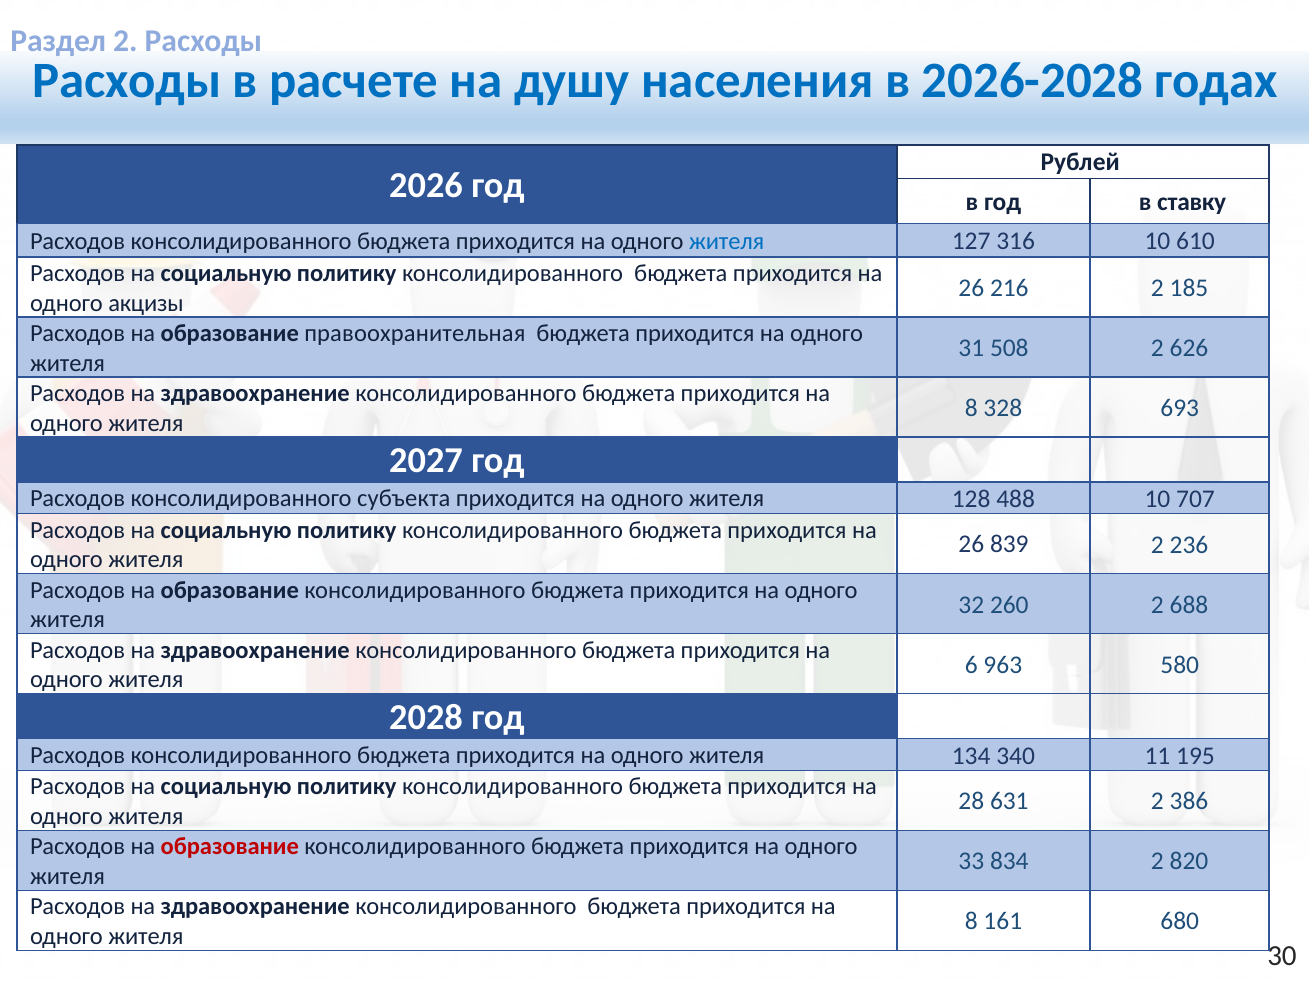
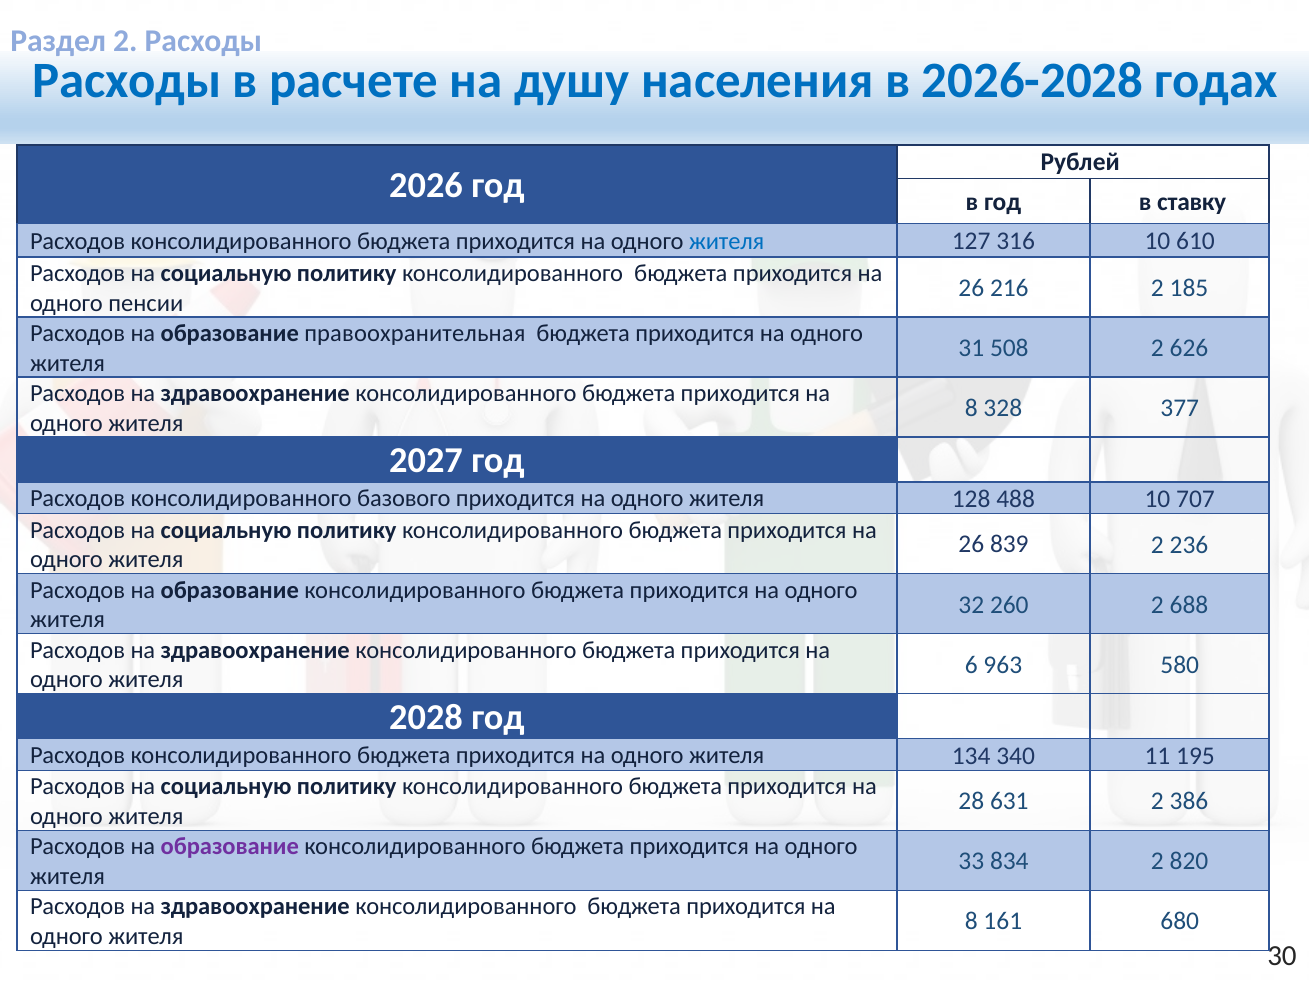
акцизы: акцизы -> пенсии (146, 303)
693: 693 -> 377 (1180, 408)
субъекта: субъекта -> базового (404, 499)
образование colour: red -> purple (230, 847)
